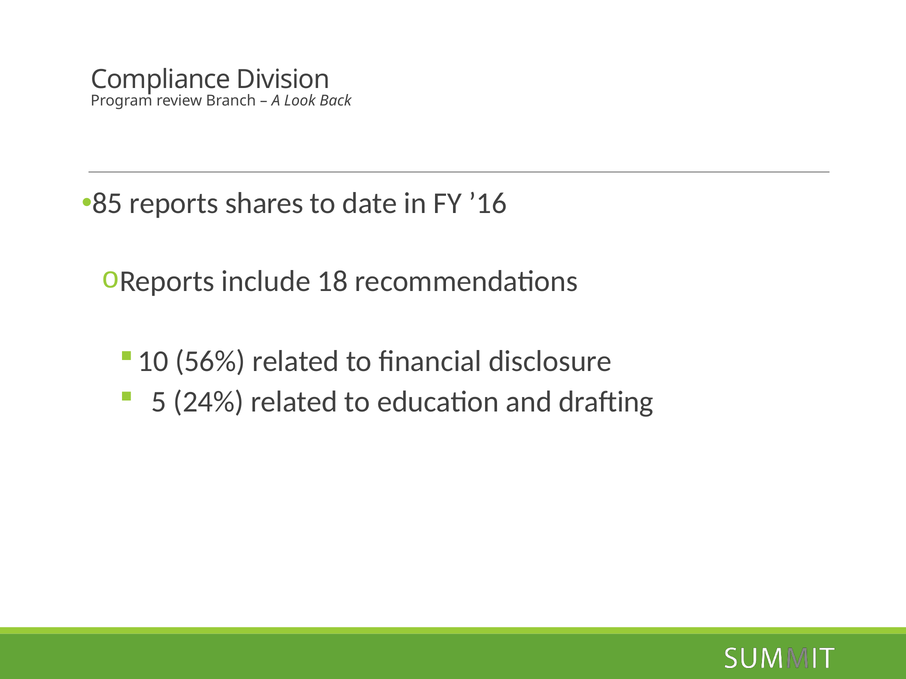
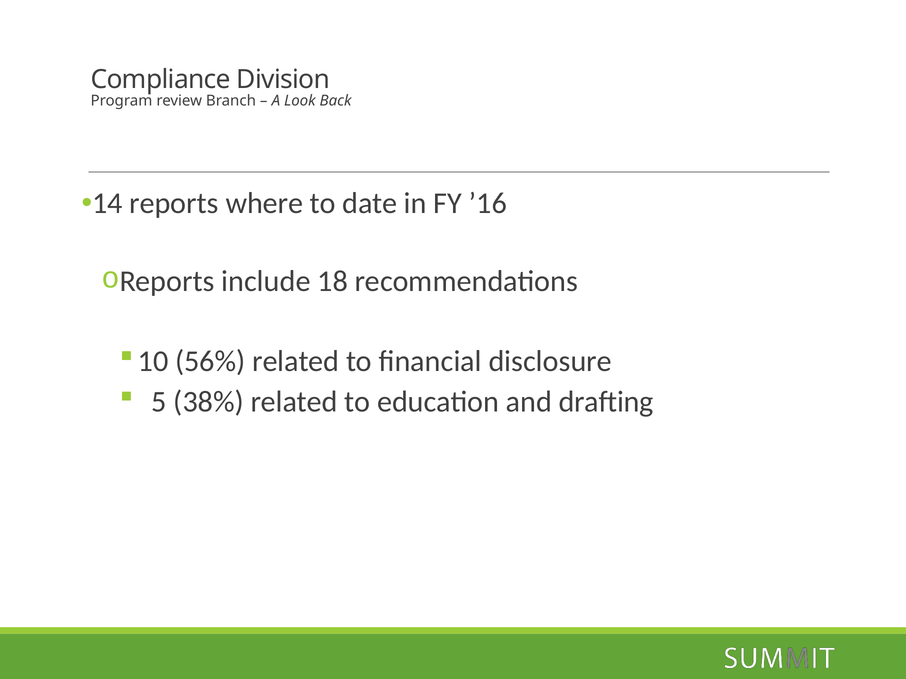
85: 85 -> 14 (107, 204)
shares: shares -> where (264, 204)
24%: 24% -> 38% (209, 402)
